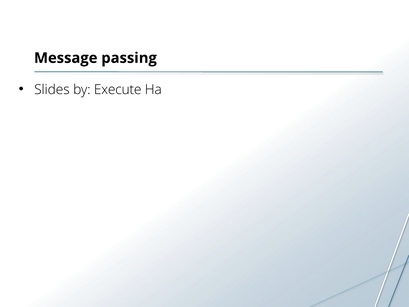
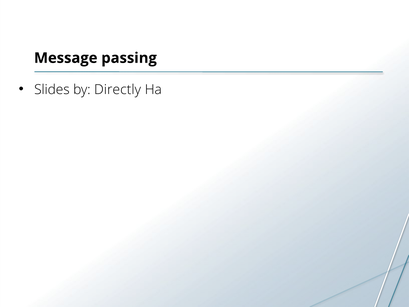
Execute: Execute -> Directly (118, 90)
